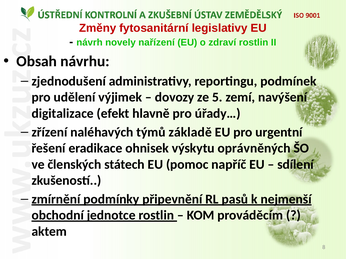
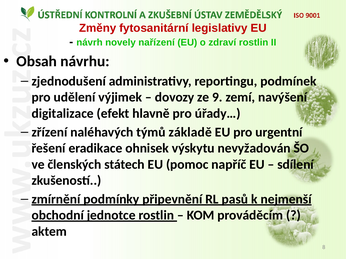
5: 5 -> 9 (217, 97)
oprávněných: oprávněných -> nevyžadován (254, 149)
